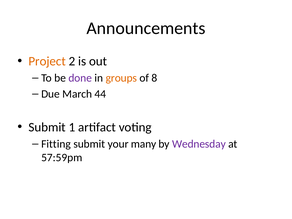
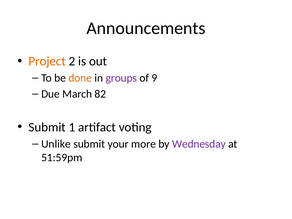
done colour: purple -> orange (80, 78)
groups colour: orange -> purple (121, 78)
8: 8 -> 9 (154, 78)
44: 44 -> 82 (100, 94)
Fitting: Fitting -> Unlike (56, 144)
many: many -> more (144, 144)
57:59pm: 57:59pm -> 51:59pm (62, 158)
